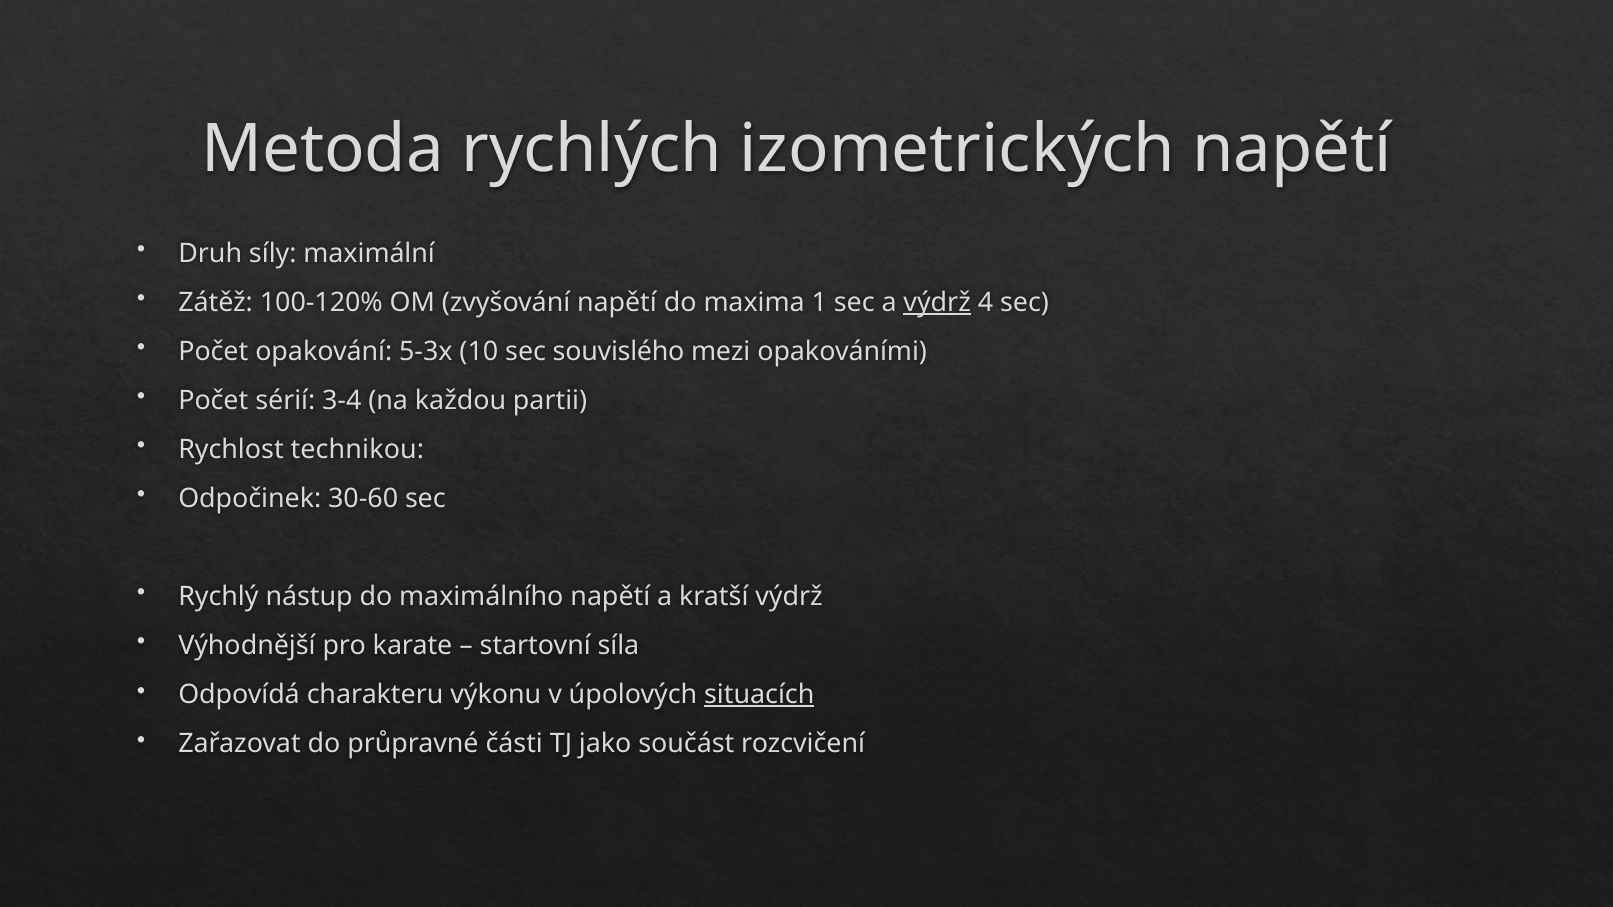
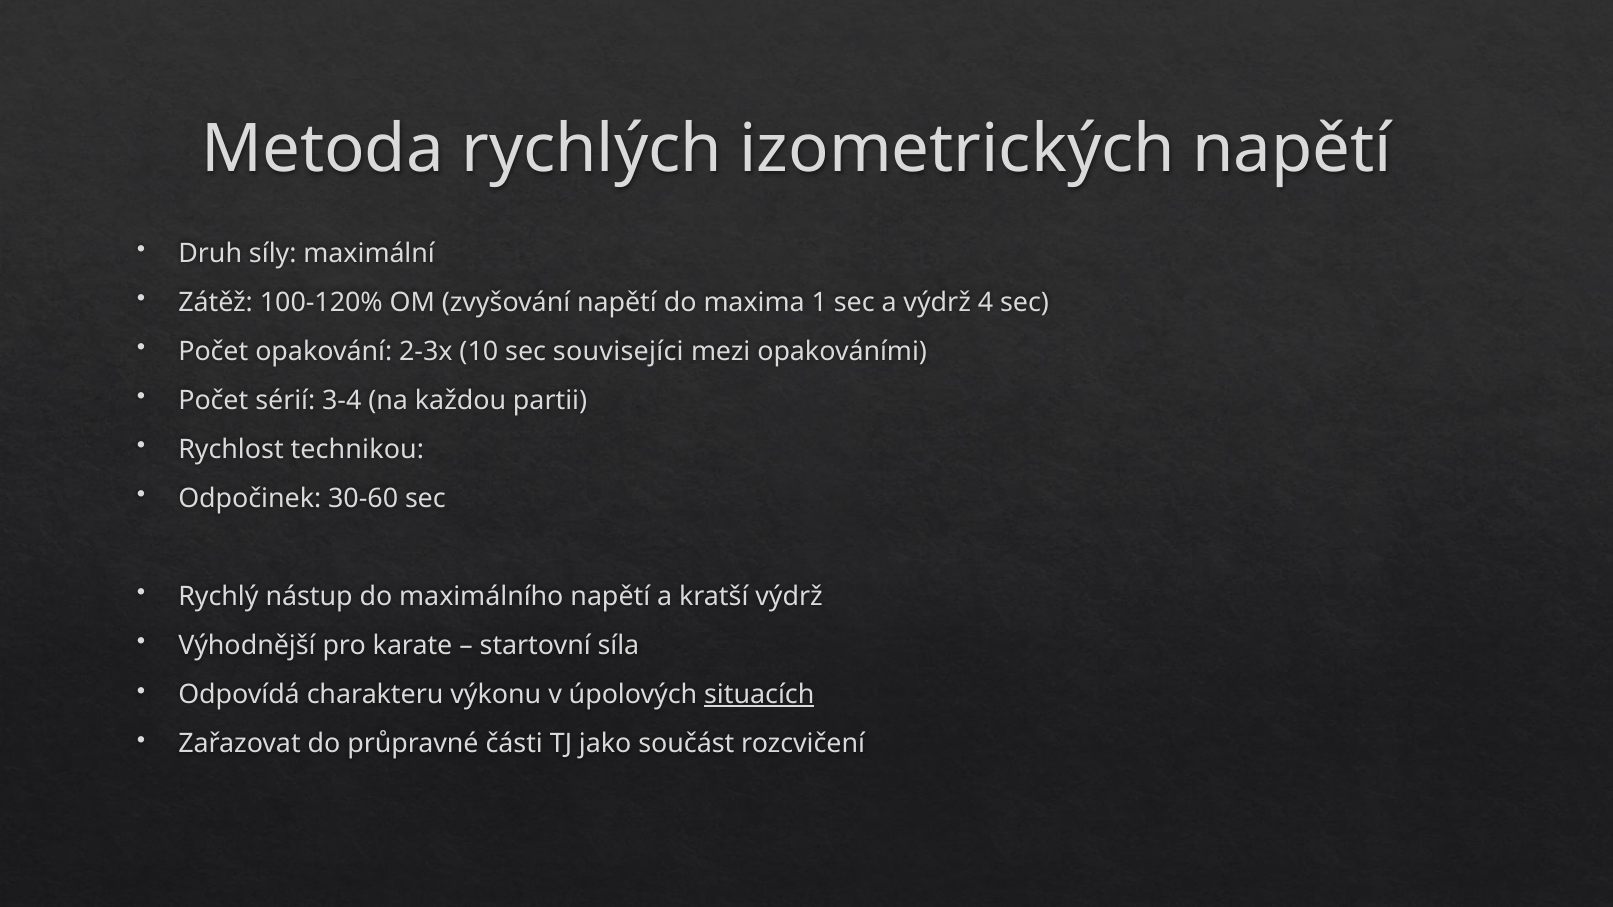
výdrž underline: present -> none (937, 302)
5-3x: 5-3x -> 2-3x (426, 351)
souvislého: souvislého -> souvisejíci (618, 351)
